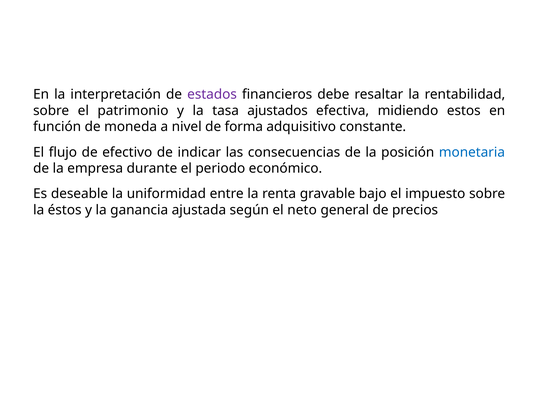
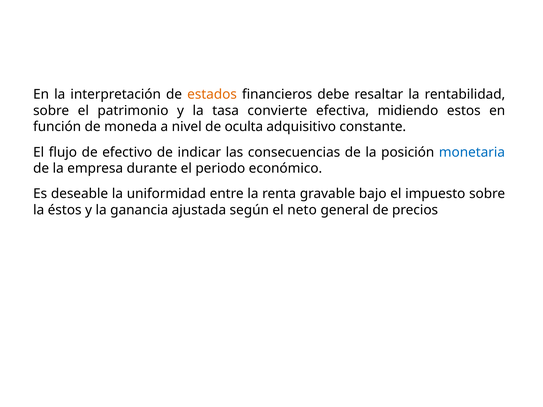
estados colour: purple -> orange (212, 94)
ajustados: ajustados -> convierte (277, 111)
forma: forma -> oculta (244, 127)
